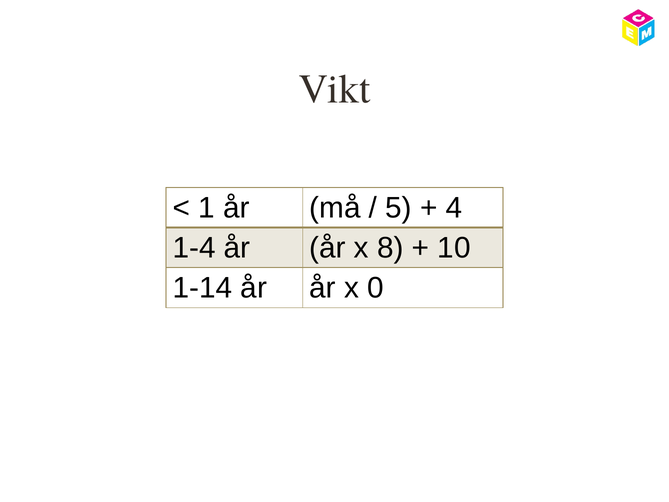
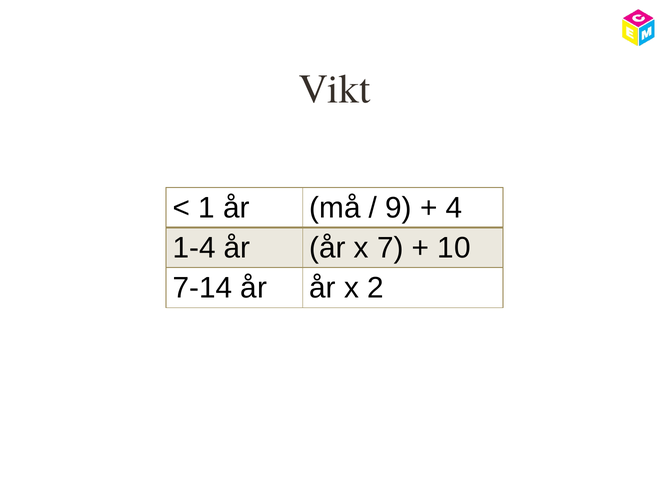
5: 5 -> 9 (399, 208)
8: 8 -> 7 (390, 248)
1-14: 1-14 -> 7-14 (202, 288)
0: 0 -> 2 (376, 288)
